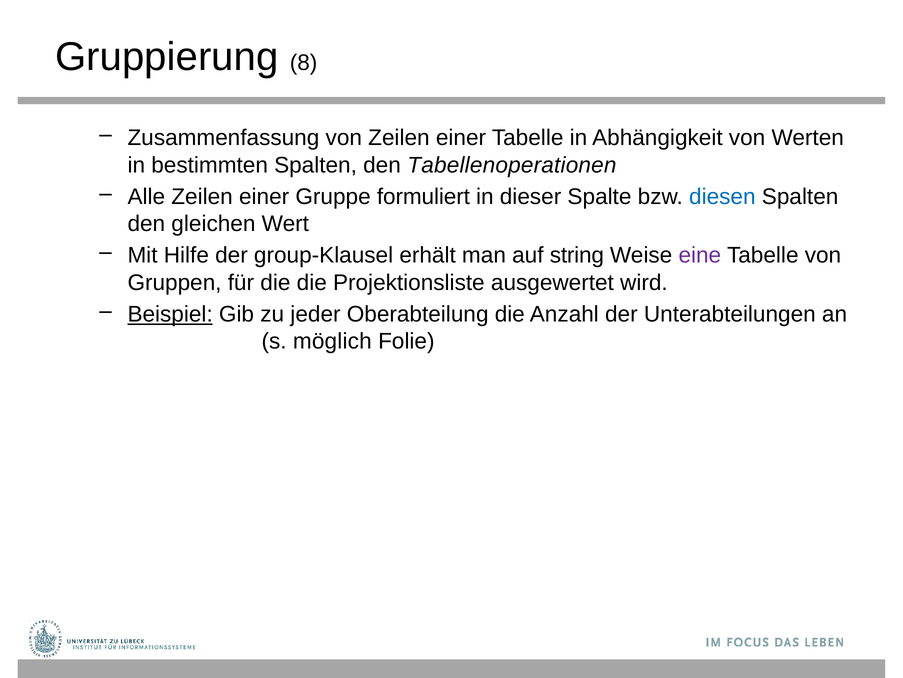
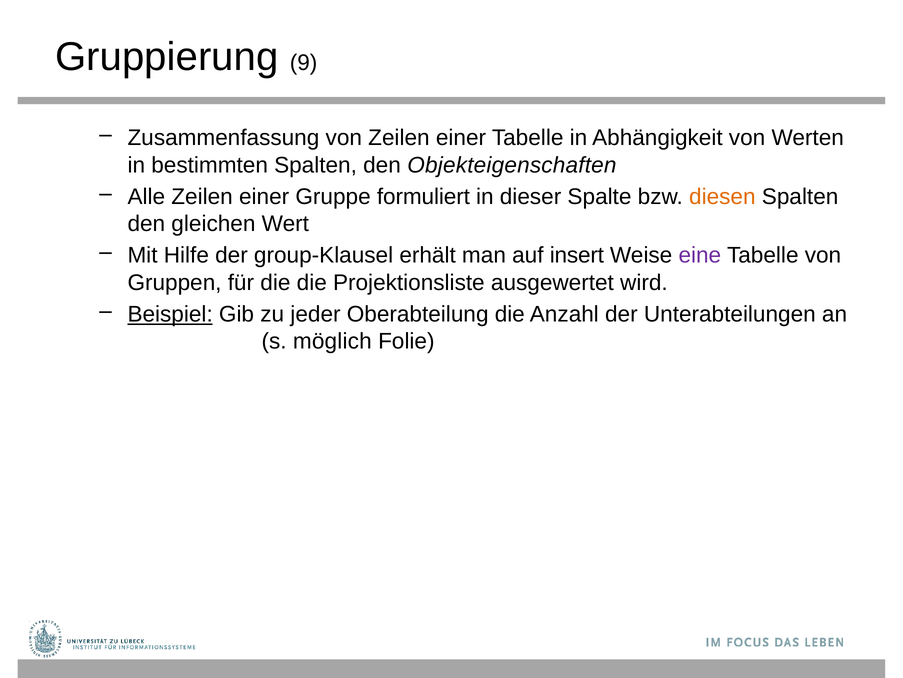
8: 8 -> 9 (304, 63)
Tabellenoperationen: Tabellenoperationen -> Objekteigenschaften (512, 165)
diesen colour: blue -> orange (722, 197)
string: string -> insert (577, 255)
